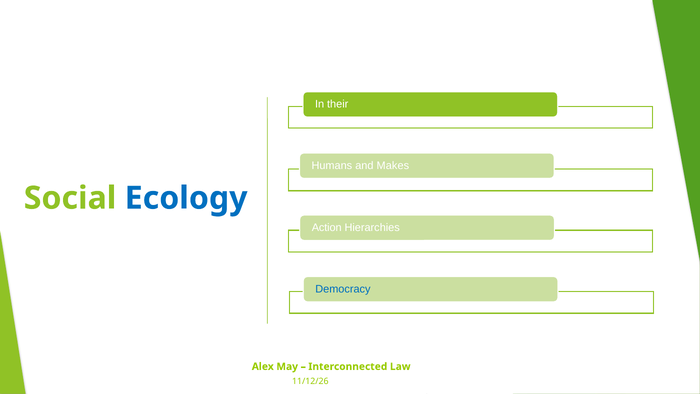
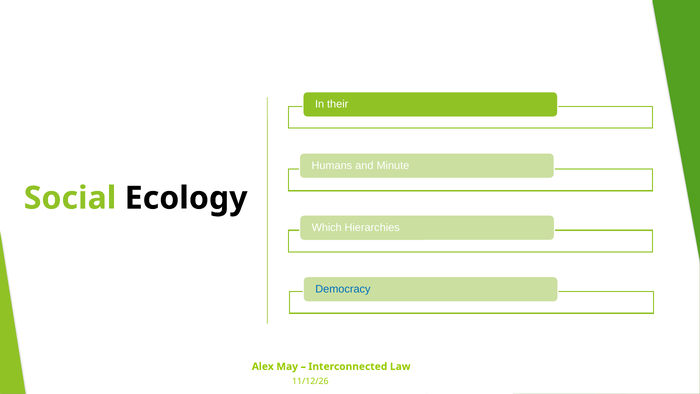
Makes: Makes -> Minute (393, 166)
Ecology colour: blue -> black (186, 198)
Action: Action -> Which (327, 228)
